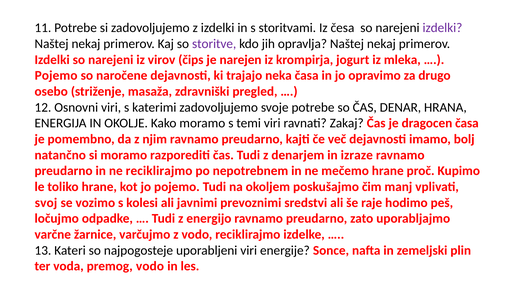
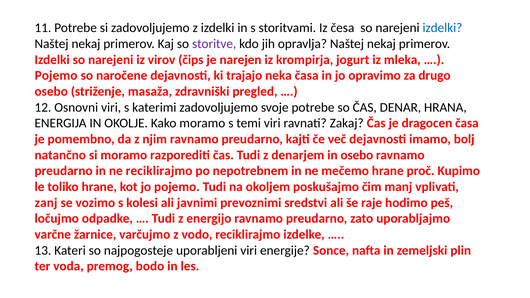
izdelki colour: purple -> blue (442, 28)
in izraze: izraze -> osebo (357, 155)
svoj: svoj -> zanj (46, 203)
premog vodo: vodo -> bodo (150, 266)
